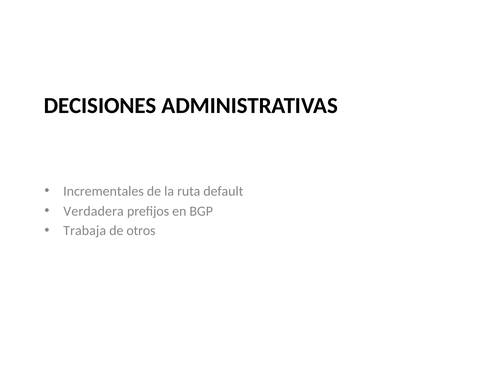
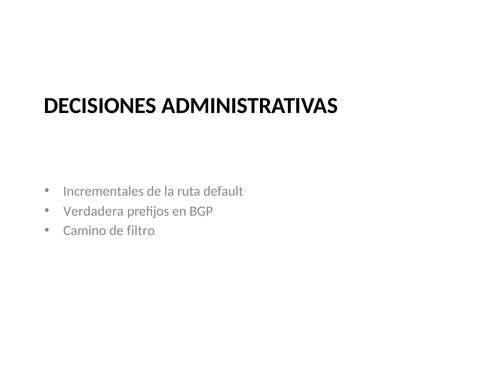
Trabaja: Trabaja -> Camino (85, 231)
otros: otros -> filtro (141, 231)
